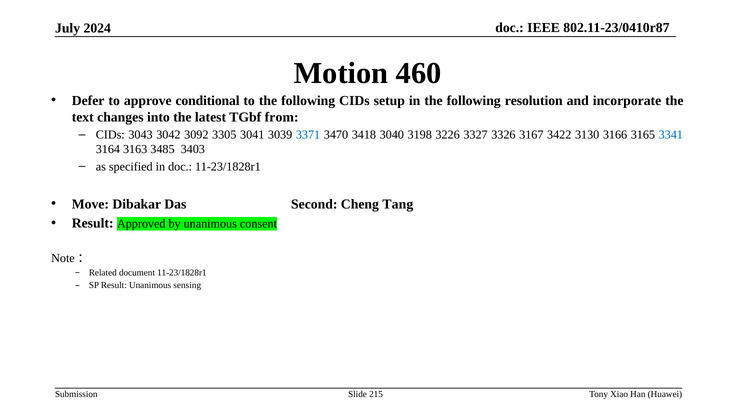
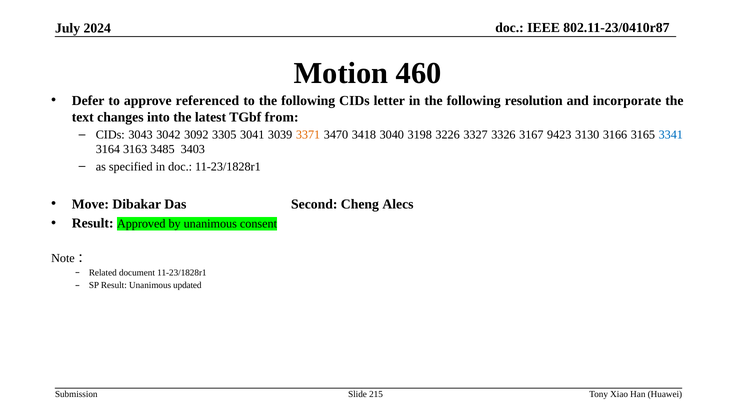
conditional: conditional -> referenced (207, 101)
setup: setup -> letter (389, 101)
3371 colour: blue -> orange (308, 135)
3422: 3422 -> 9423 (559, 135)
Tang: Tang -> Alecs (398, 204)
sensing: sensing -> updated (187, 285)
